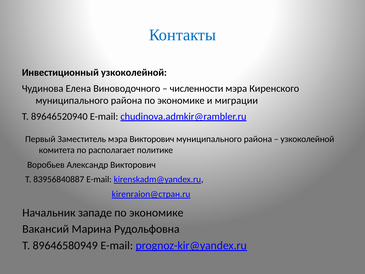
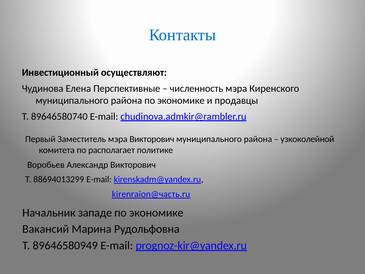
Инвестиционный узкоколейной: узкоколейной -> осуществляют (134, 72)
Виноводочного: Виноводочного -> Перспективные (127, 88)
численности: численности -> численность (196, 88)
миграции: миграции -> продавцы (236, 100)
89646520940: 89646520940 -> 89646580740 (59, 116)
83956840887: 83956840887 -> 88694013299 (59, 179)
kirenraion@стран.ru: kirenraion@стран.ru -> kirenraion@часть.ru (151, 194)
